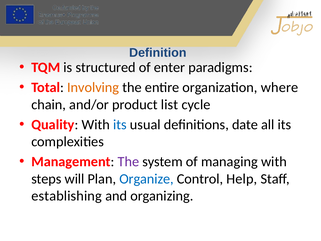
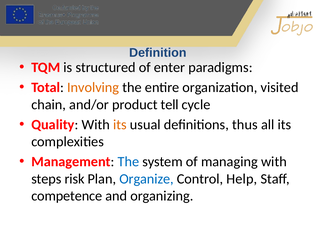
where: where -> visited (280, 87)
list: list -> tell (170, 104)
its colour: blue -> orange (120, 124)
date: date -> thus (245, 124)
The colour: purple -> blue (128, 162)
will: will -> risk (75, 179)
establishing: establishing -> competence (67, 196)
